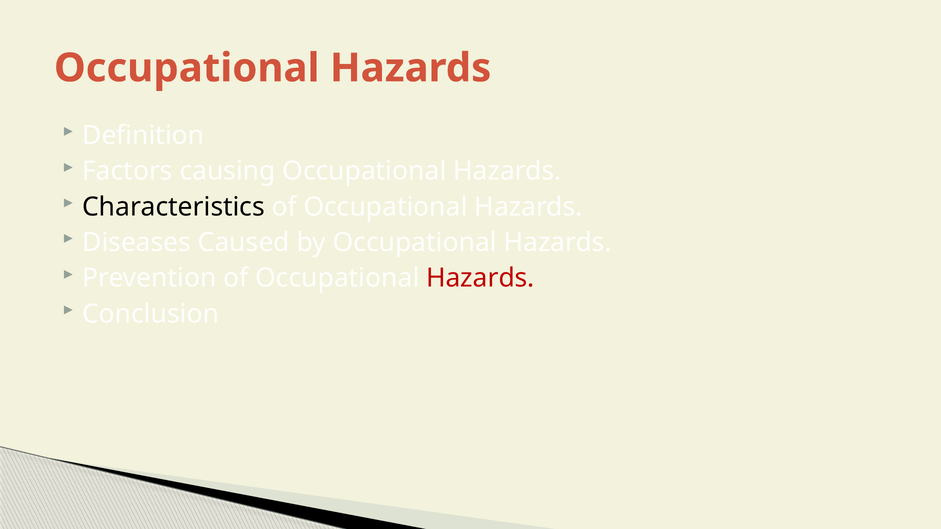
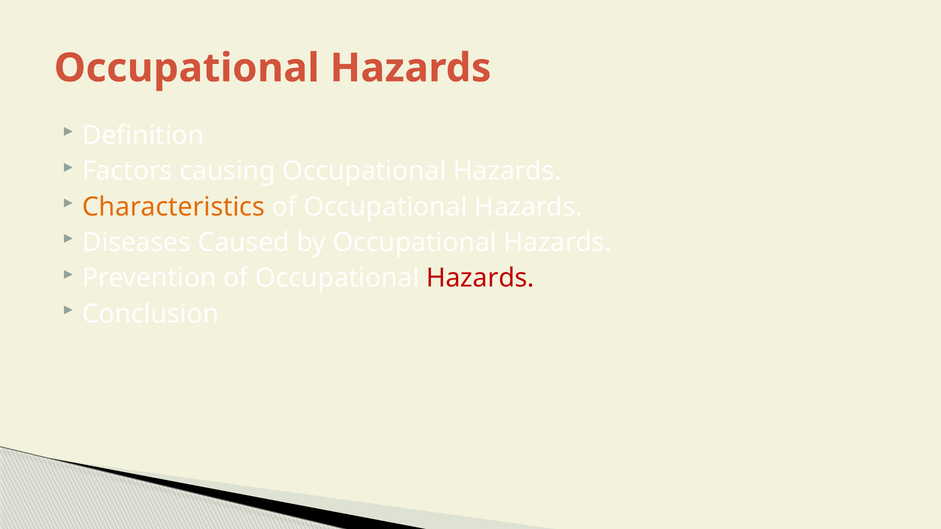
Characteristics colour: black -> orange (174, 207)
